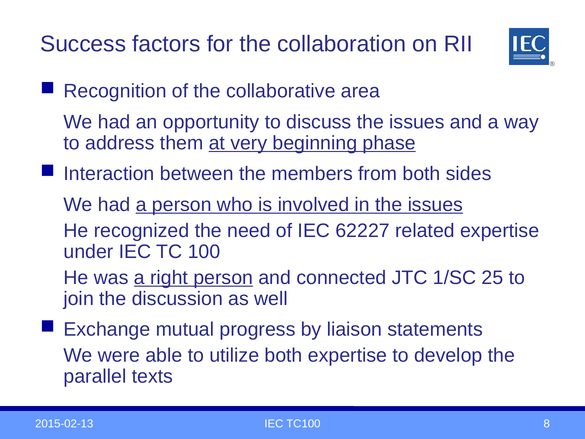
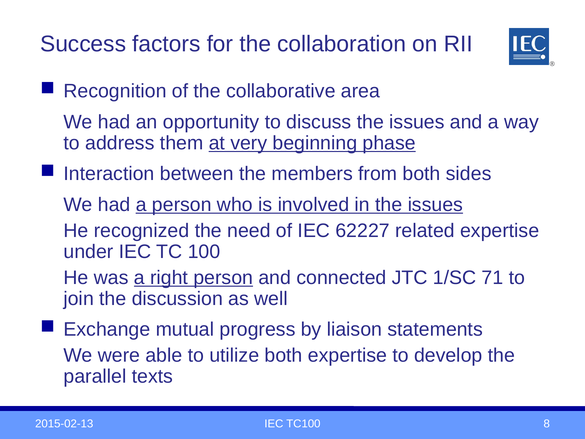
25: 25 -> 71 (492, 277)
